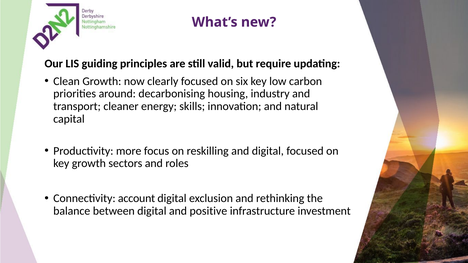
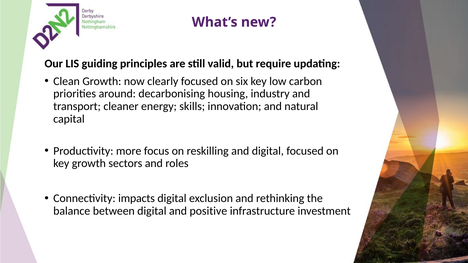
account: account -> impacts (137, 199)
